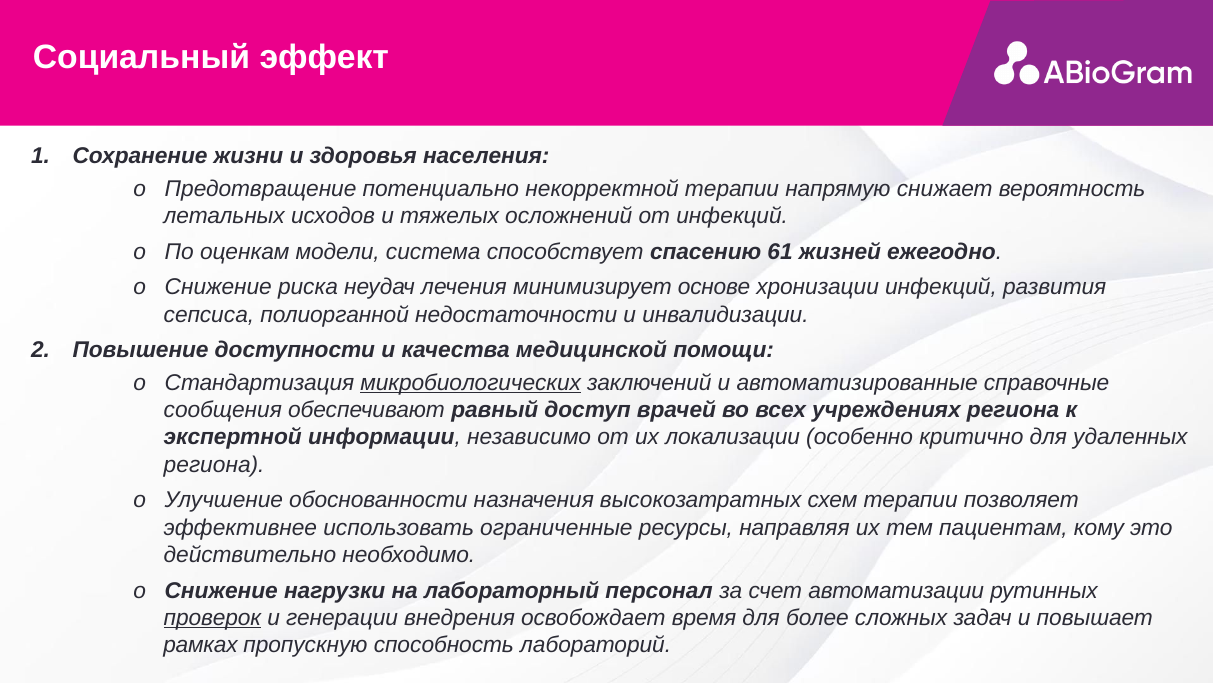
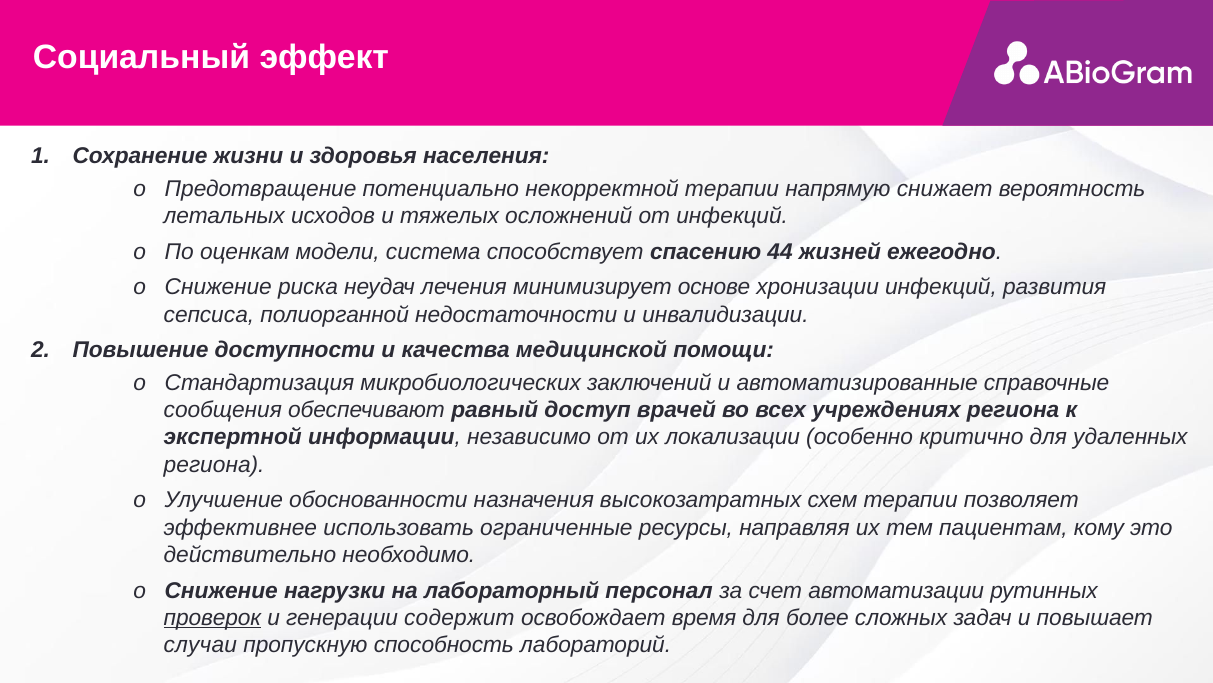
61: 61 -> 44 (780, 251)
микробиологических underline: present -> none (471, 382)
внедрения: внедрения -> содержит (459, 617)
рамках: рамках -> случаи (200, 645)
